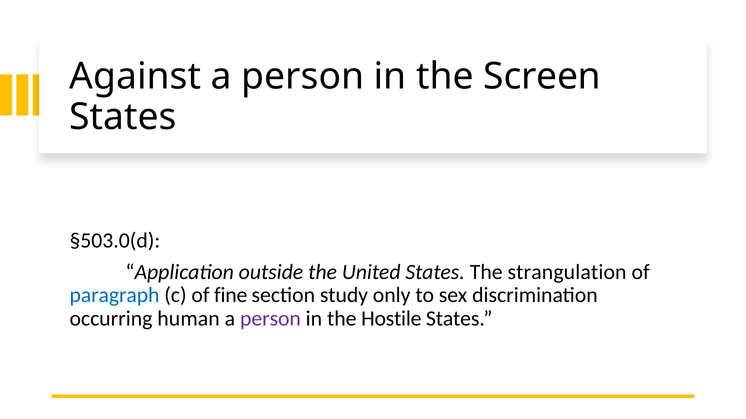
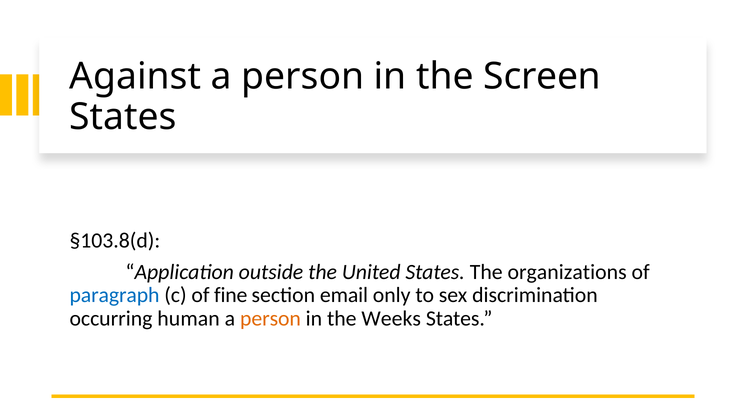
§503.0(d: §503.0(d -> §103.8(d (115, 241)
strangulation: strangulation -> organizations (567, 272)
study: study -> email (344, 296)
person colour: purple -> orange (270, 319)
Hostile: Hostile -> Weeks (391, 319)
